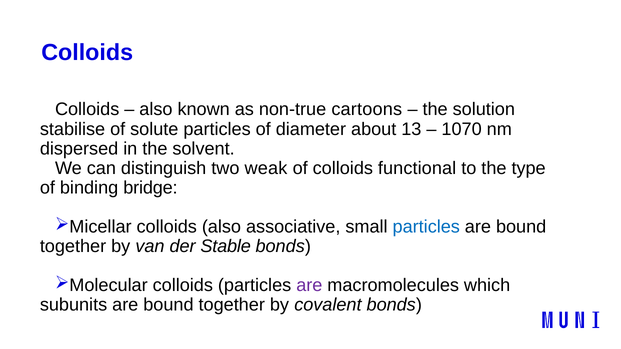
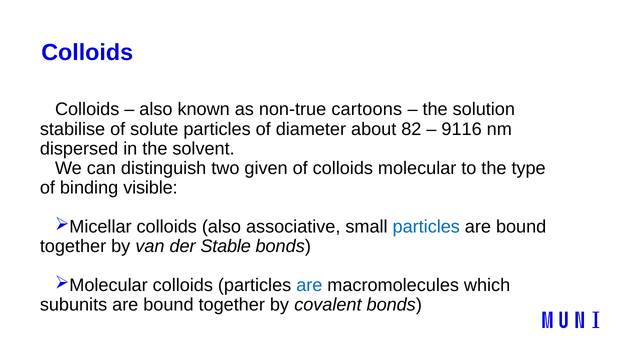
13: 13 -> 82 (411, 129)
1070: 1070 -> 9116 (462, 129)
weak: weak -> given (266, 168)
functional: functional -> molecular (417, 168)
bridge: bridge -> visible (150, 188)
are colour: purple -> blue (309, 286)
